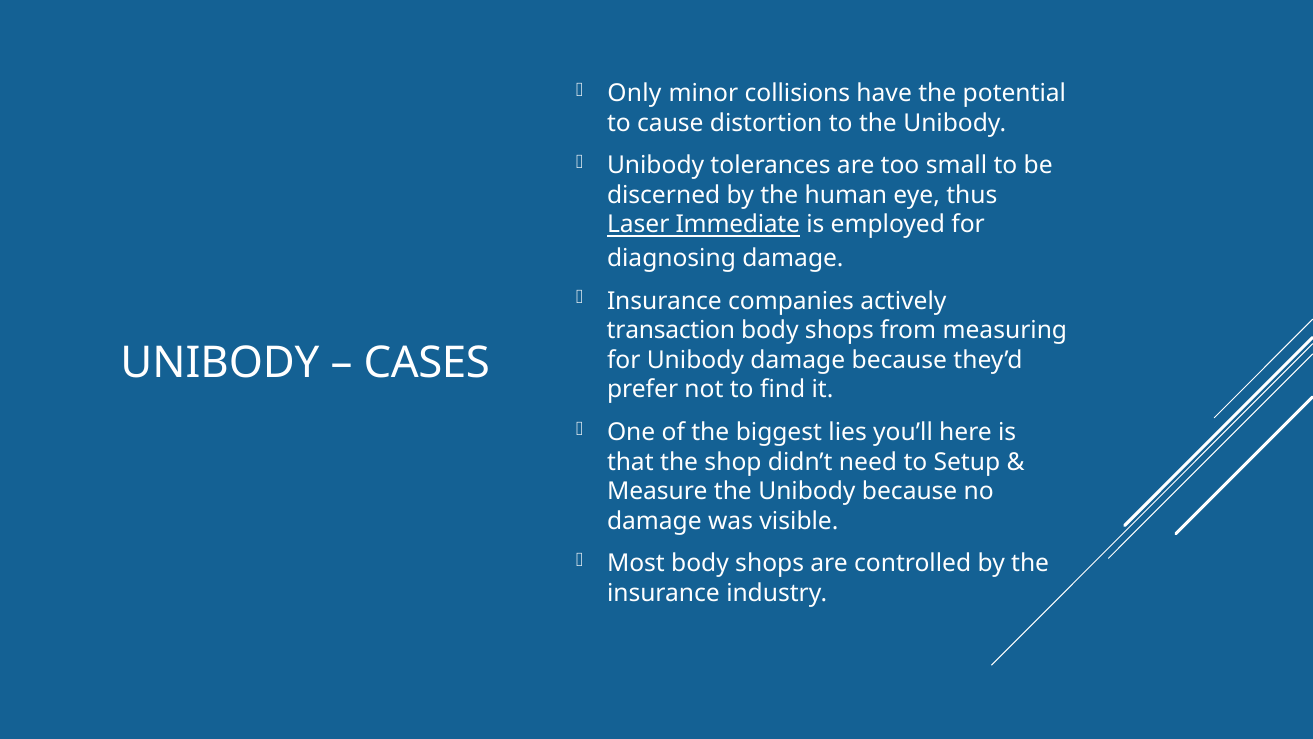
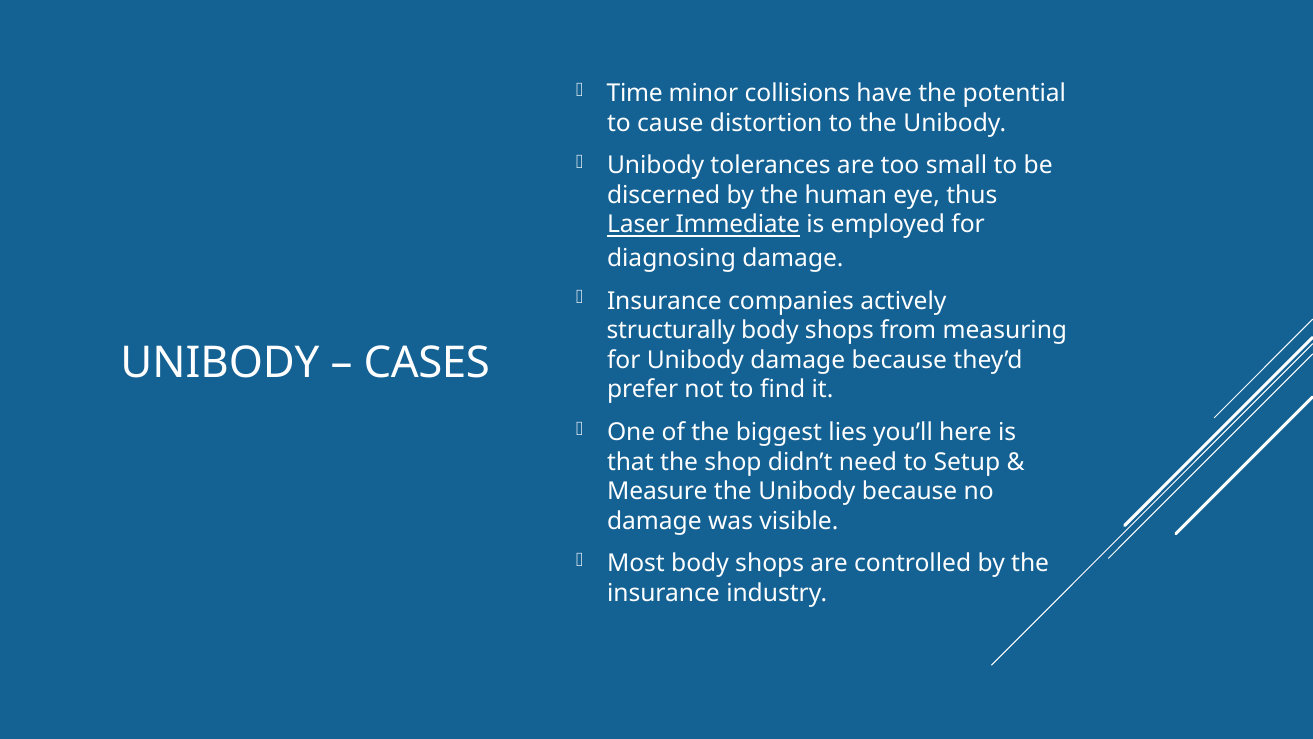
Only: Only -> Time (635, 93)
transaction: transaction -> structurally (671, 330)
